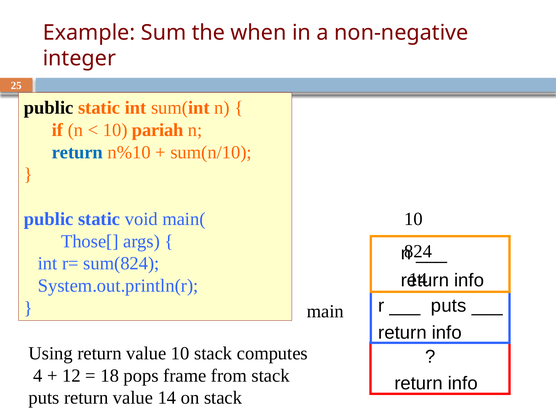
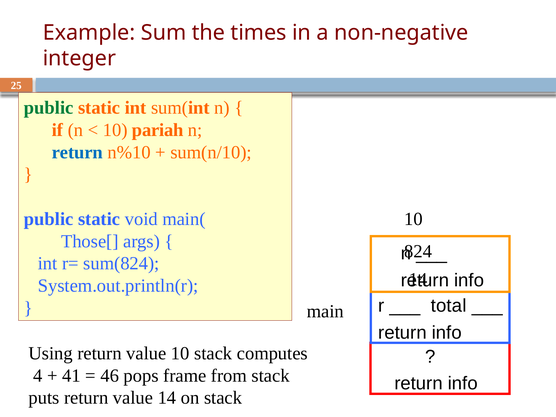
when: when -> times (259, 33)
public colour: black -> green (49, 108)
puts: puts -> total (449, 306)
12: 12 -> 41 (71, 376)
18: 18 -> 46 (110, 376)
